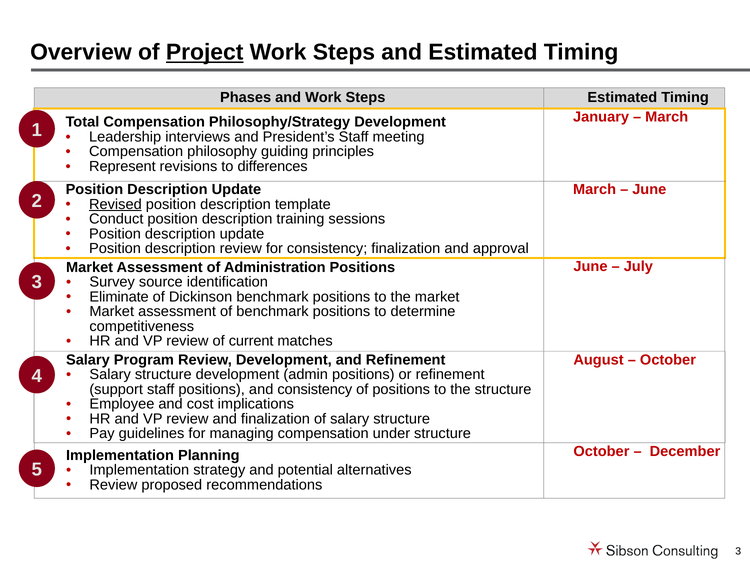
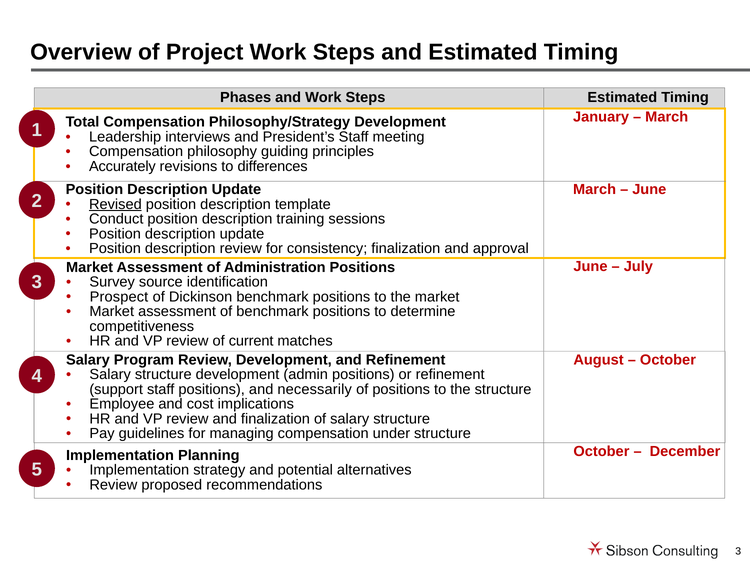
Project underline: present -> none (205, 52)
Represent: Represent -> Accurately (122, 167)
Eliminate: Eliminate -> Prospect (119, 297)
and consistency: consistency -> necessarily (315, 390)
